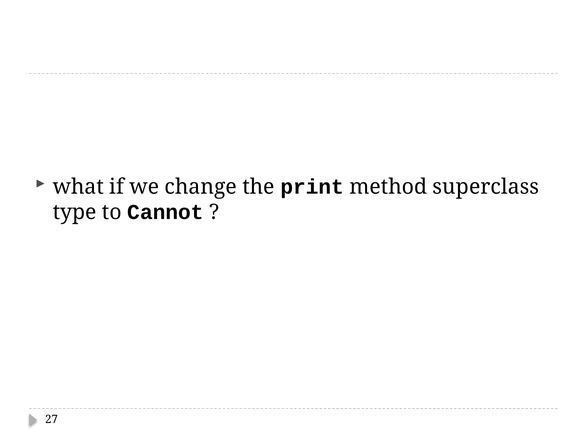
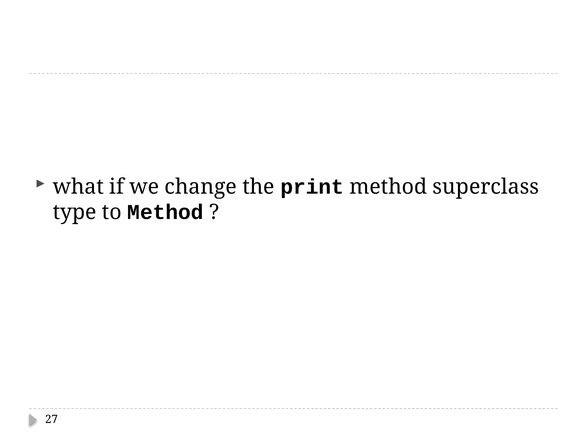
to Cannot: Cannot -> Method (165, 212)
